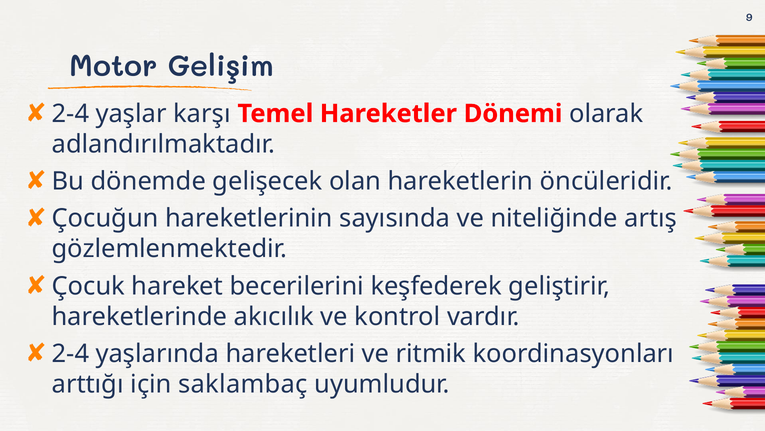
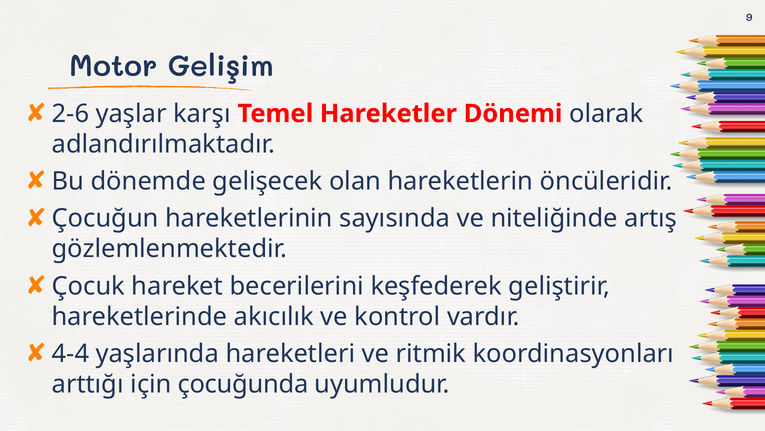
2-4: 2-4 -> 2-6 (70, 113)
2-4: 2-4 -> 4-4 (70, 353)
saklambaç: saklambaç -> çocuğunda (243, 384)
